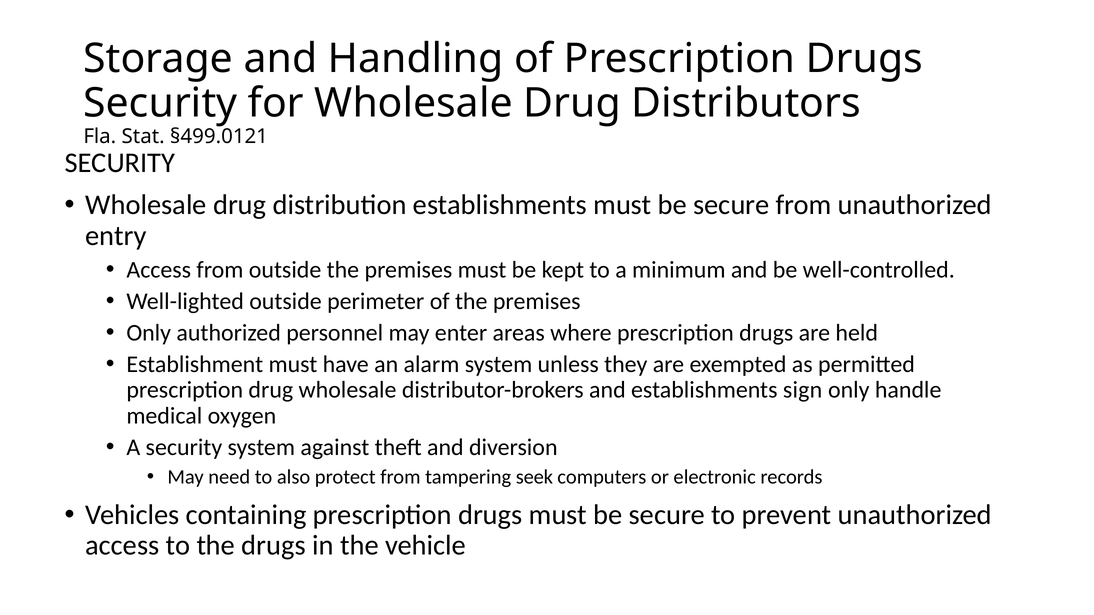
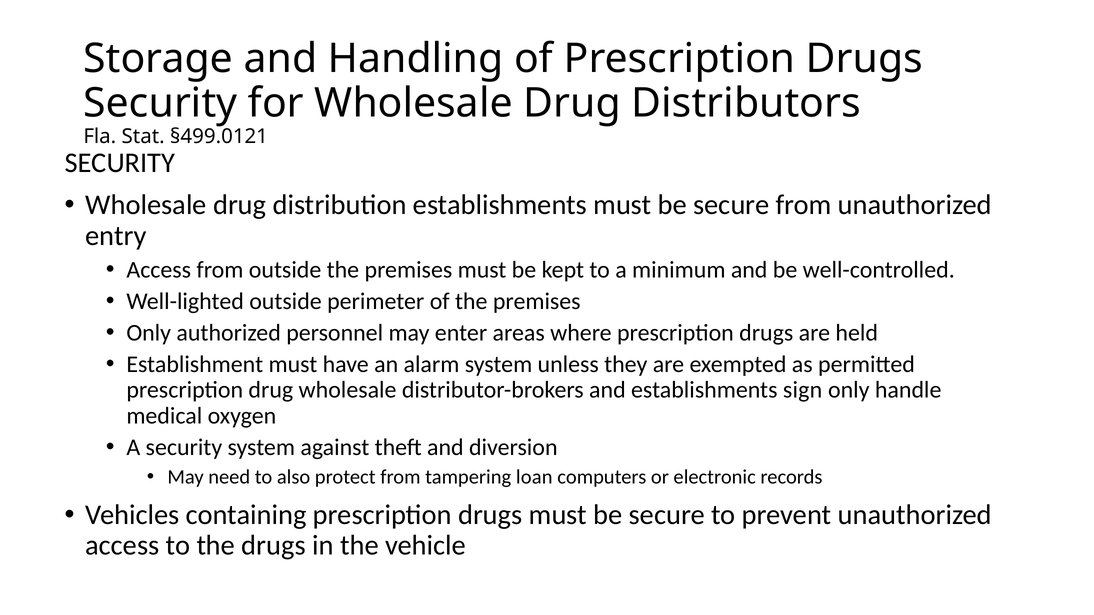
seek: seek -> loan (534, 477)
